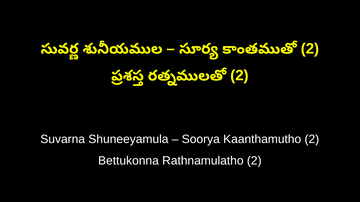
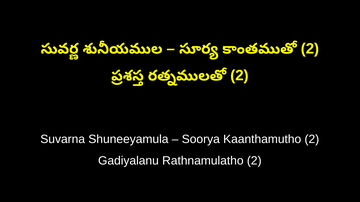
Bettukonna: Bettukonna -> Gadiyalanu (128, 161)
